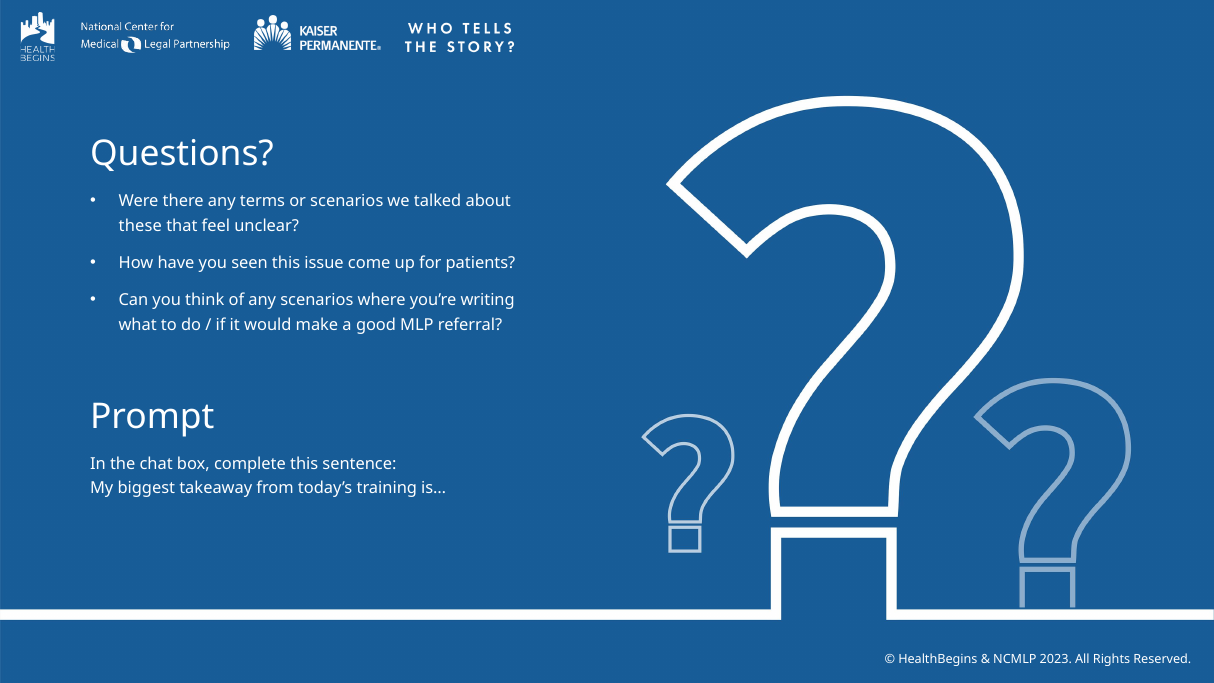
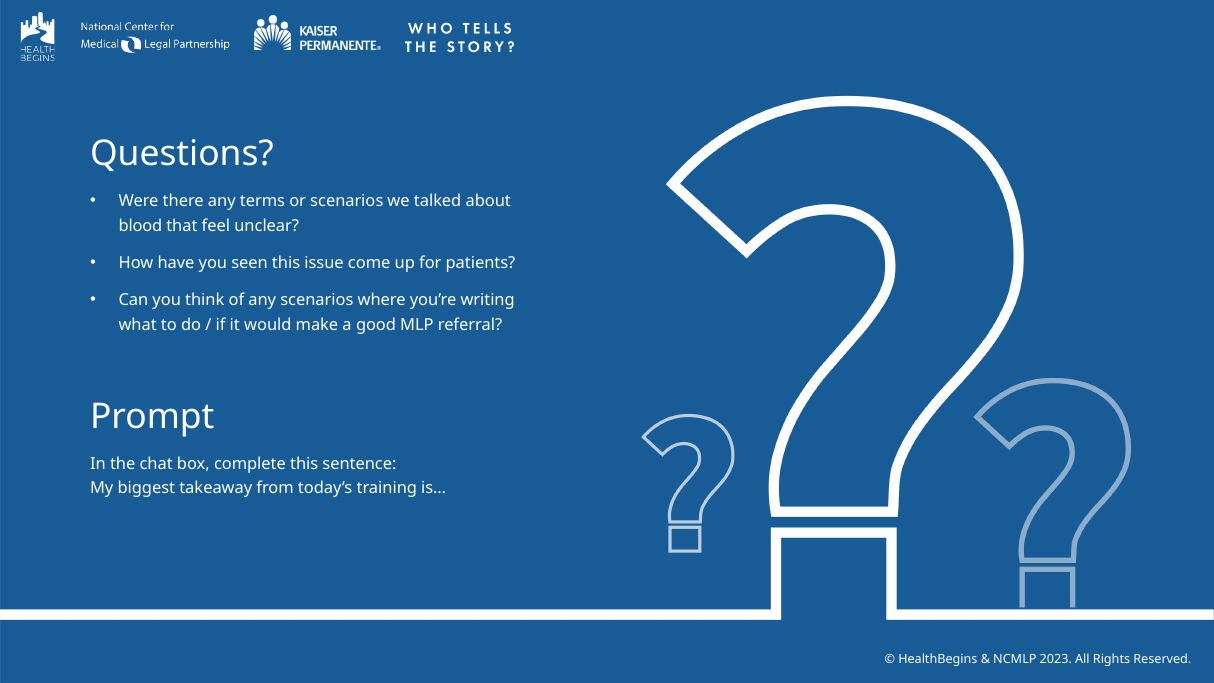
these: these -> blood (140, 226)
